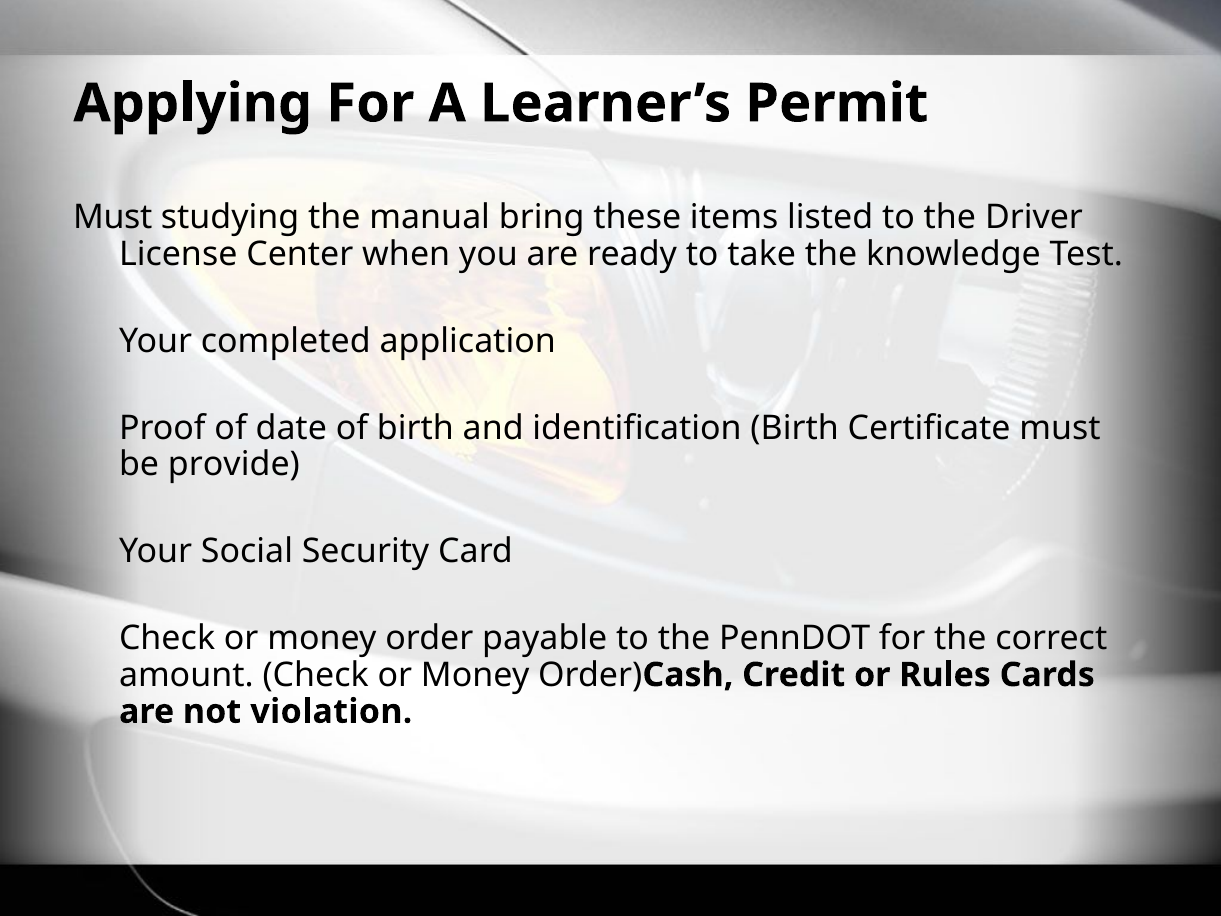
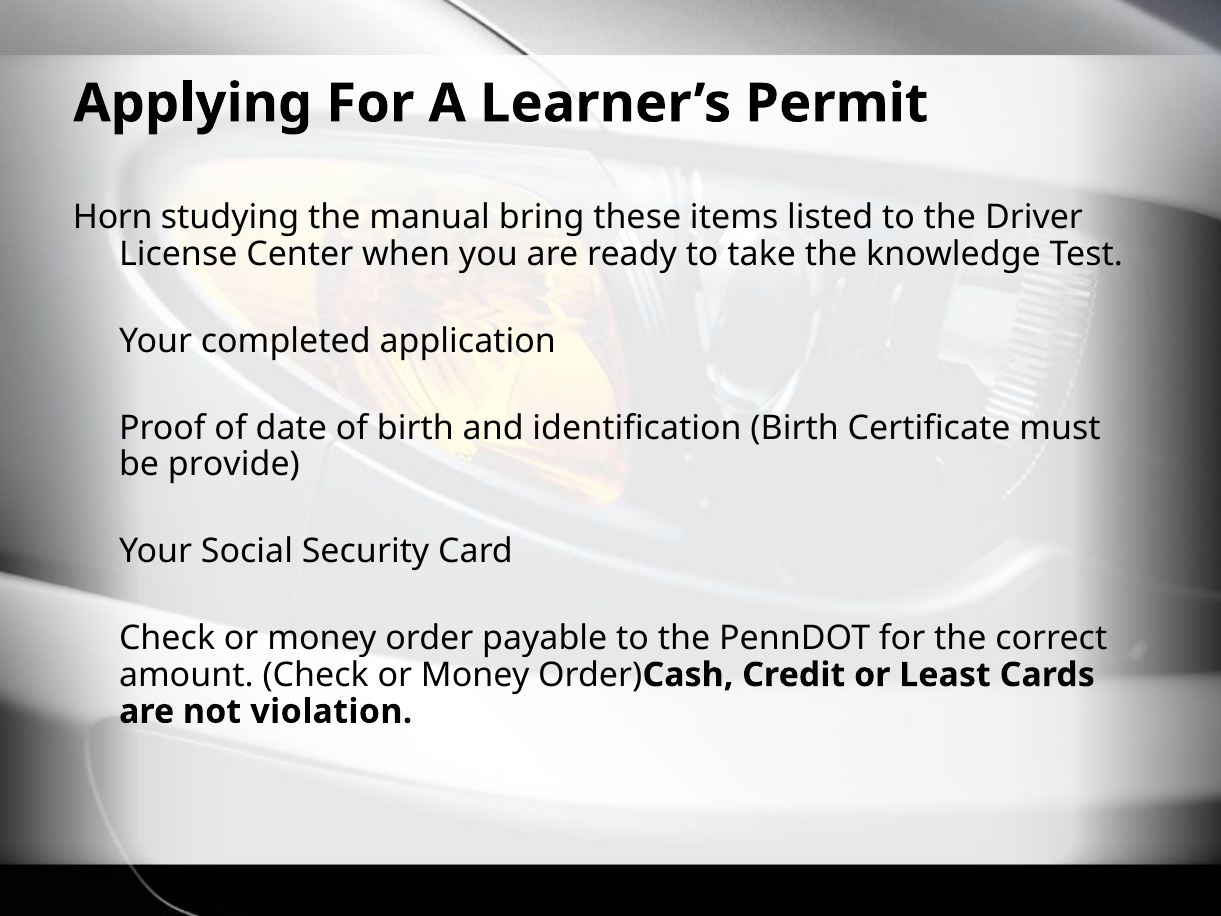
Must: Must -> Horn (113, 218)
Rules: Rules -> Least (945, 675)
